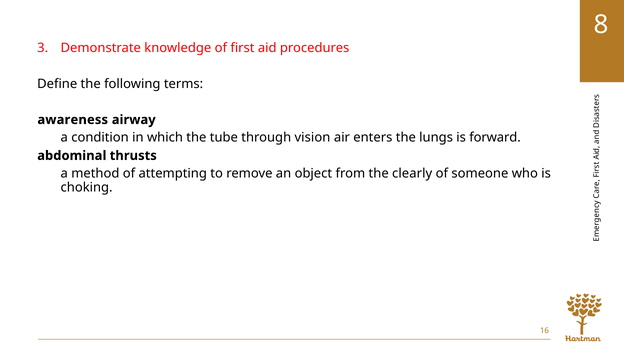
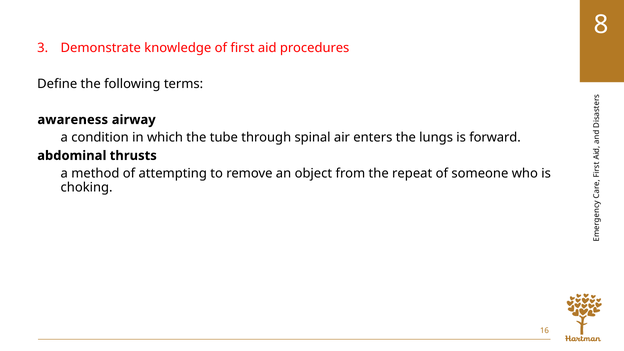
vision: vision -> spinal (313, 138)
clearly: clearly -> repeat (412, 174)
